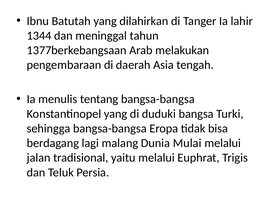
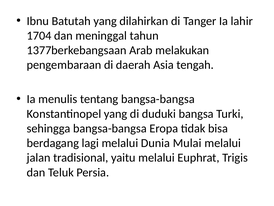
1344: 1344 -> 1704 (39, 36)
lagi malang: malang -> melalui (120, 143)
